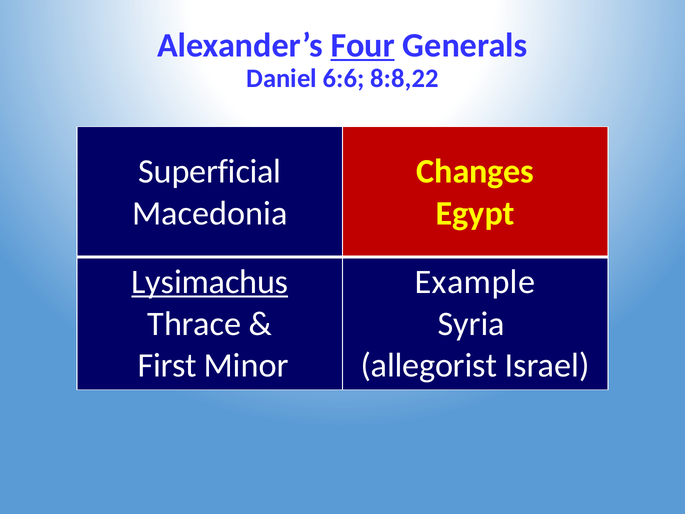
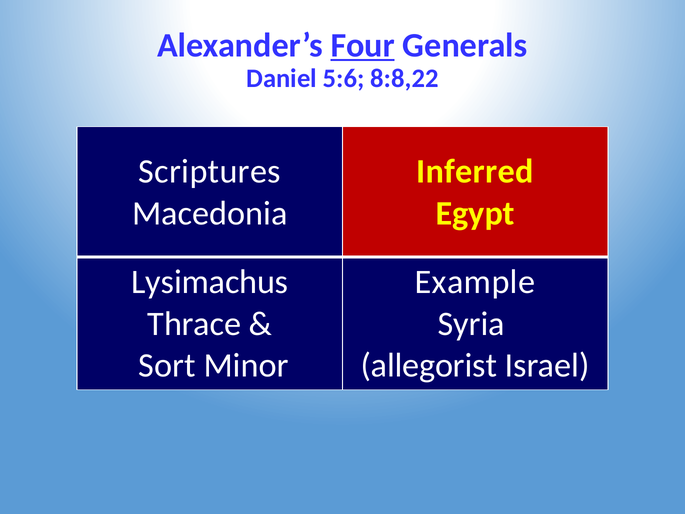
6:6: 6:6 -> 5:6 (344, 78)
Superficial: Superficial -> Scriptures (210, 171)
Changes: Changes -> Inferred (475, 171)
Lysimachus underline: present -> none (210, 282)
First: First -> Sort (167, 365)
